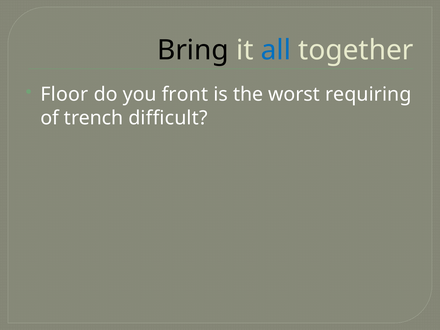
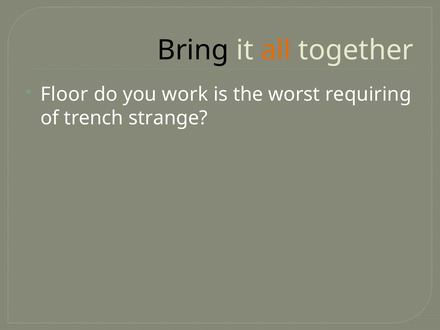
all colour: blue -> orange (276, 50)
front: front -> work (185, 94)
difficult: difficult -> strange (168, 118)
